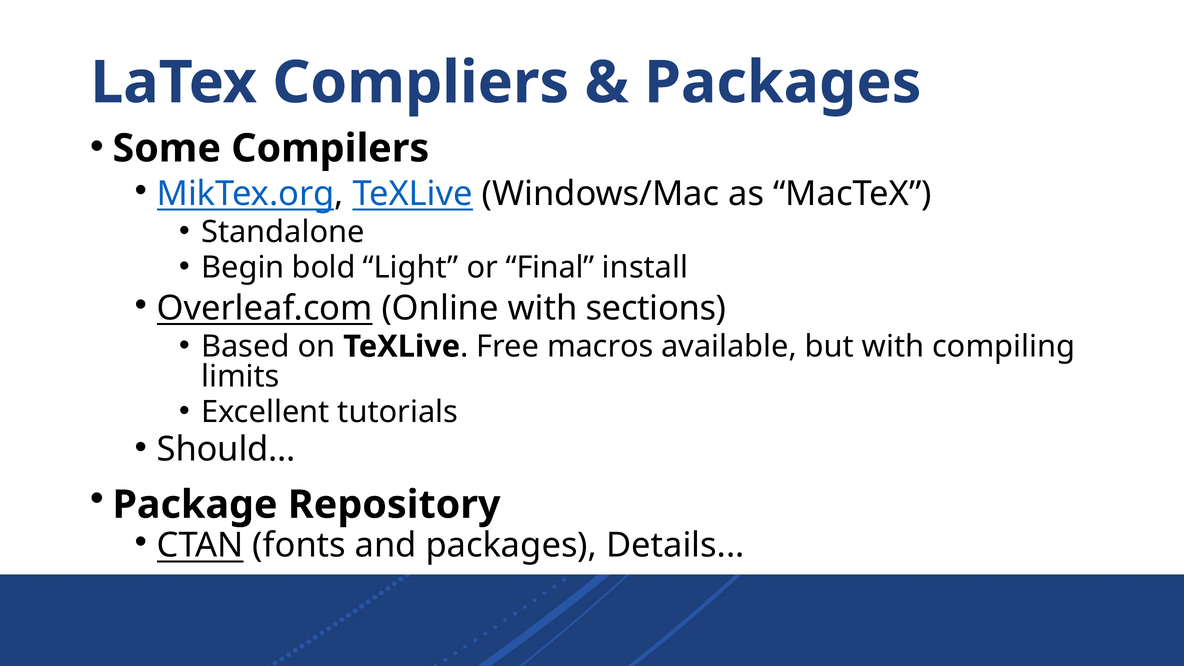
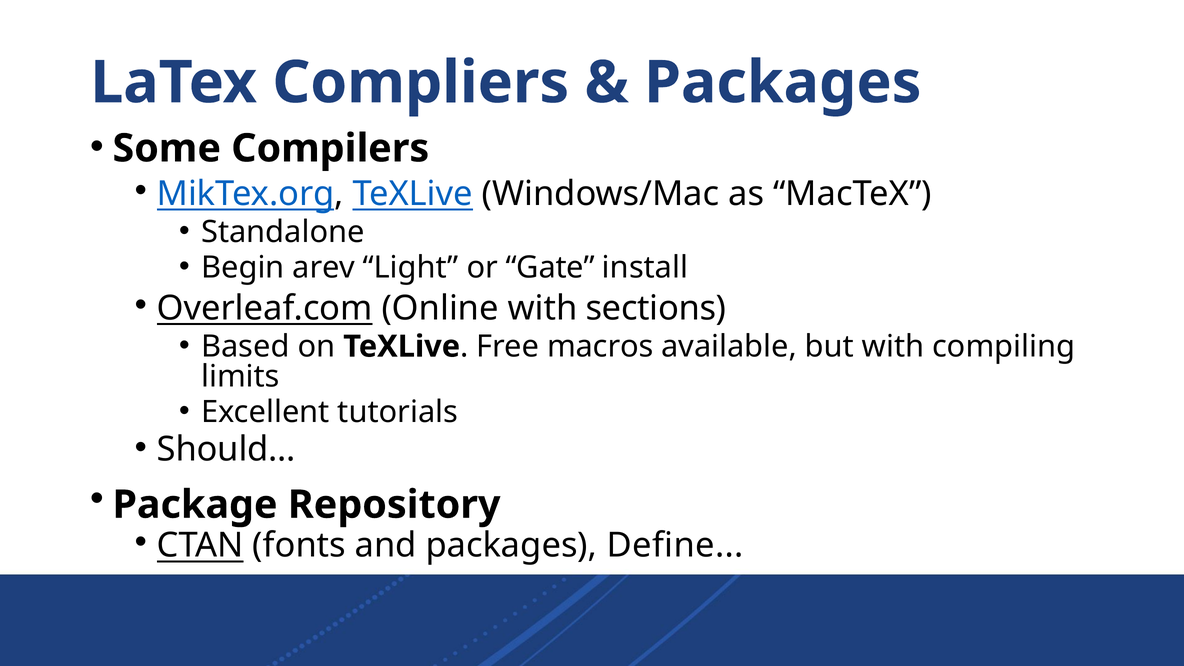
bold: bold -> arev (324, 267)
Final: Final -> Gate (550, 267)
Details: Details -> Define (675, 545)
